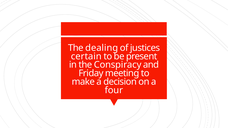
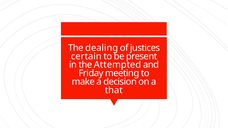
Conspiracy: Conspiracy -> Attempted (118, 65)
four: four -> that (114, 90)
